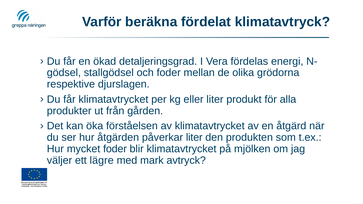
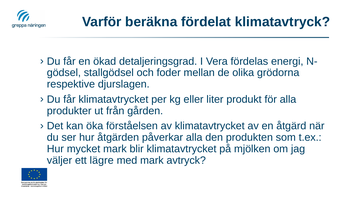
påverkar liter: liter -> alla (194, 138)
mycket foder: foder -> mark (115, 149)
